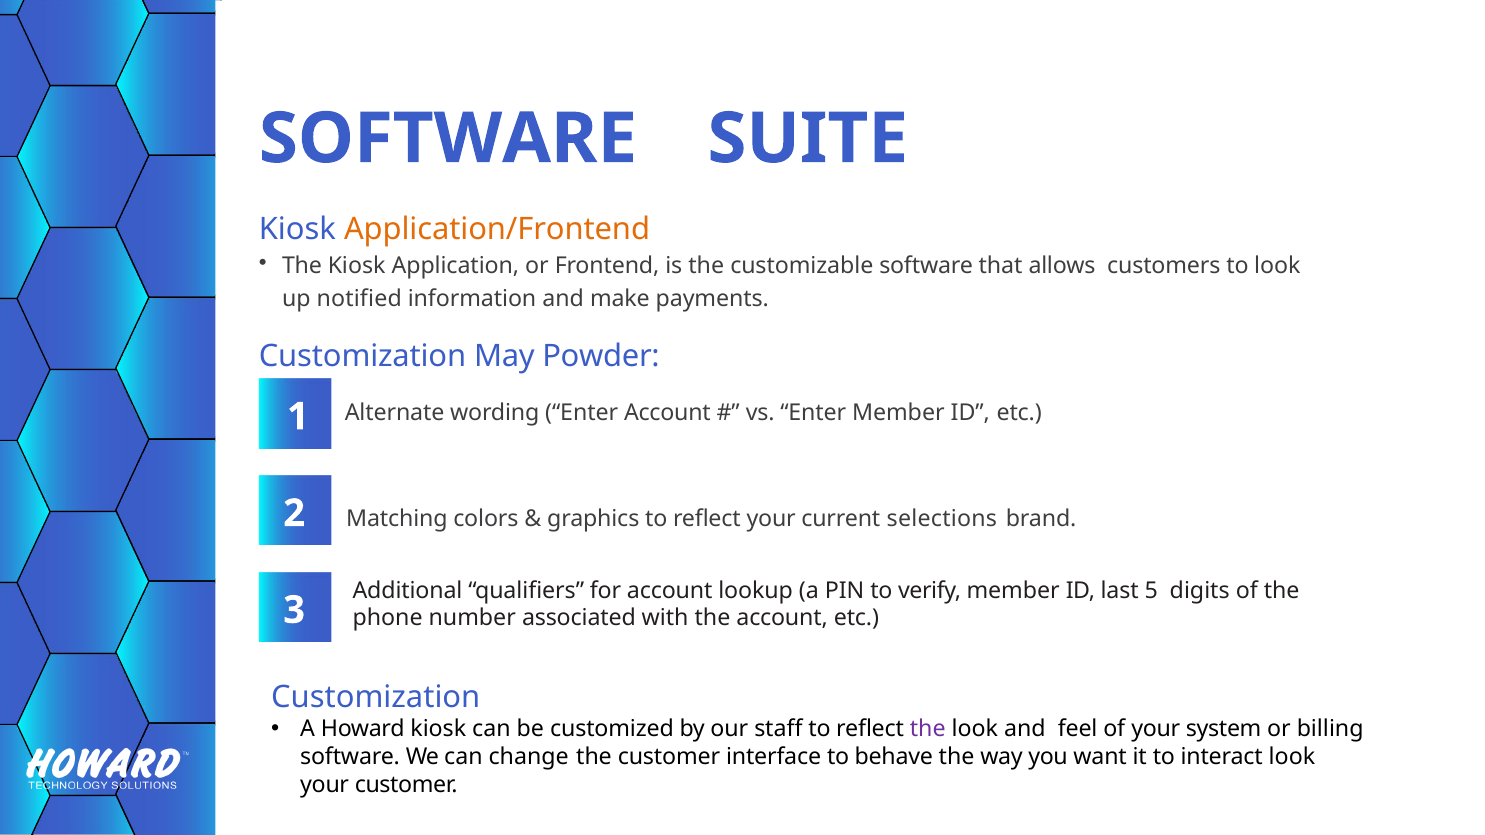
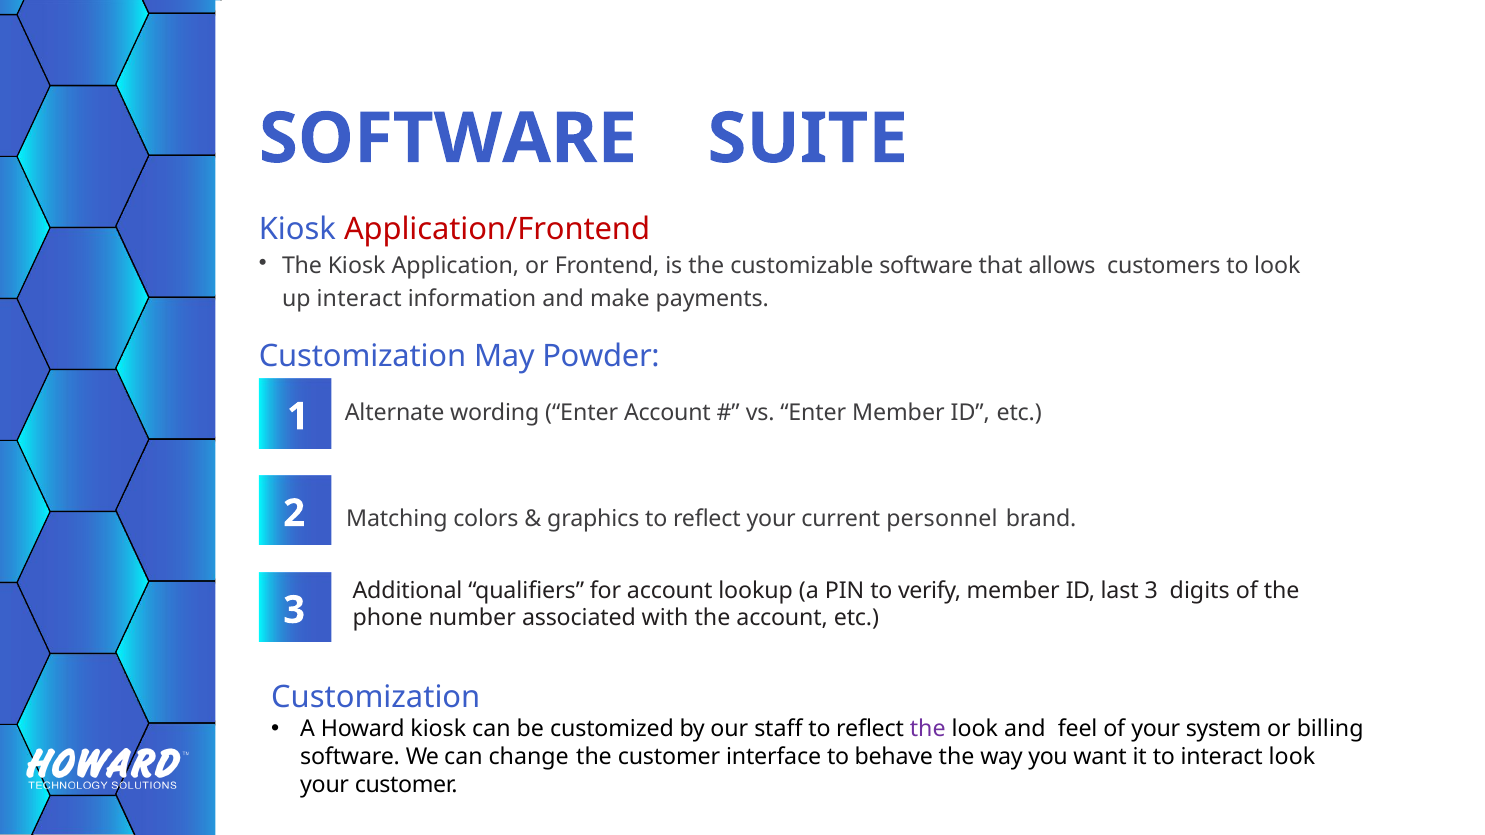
Application/Frontend colour: orange -> red (497, 229)
up notified: notified -> interact (359, 299)
selections: selections -> personnel (942, 519)
last 5: 5 -> 3 (1151, 591)
